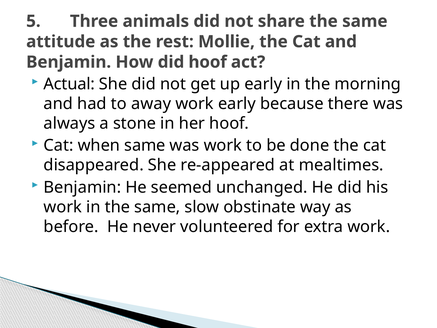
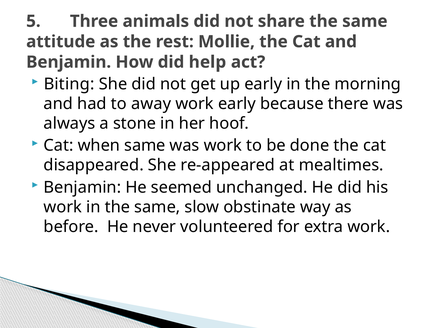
did hoof: hoof -> help (207, 62)
Actual: Actual -> Biting (69, 84)
